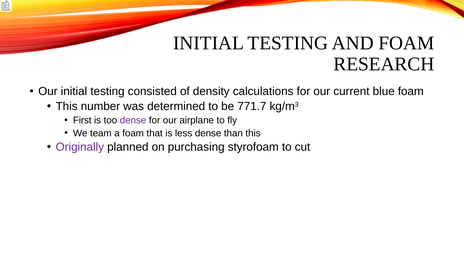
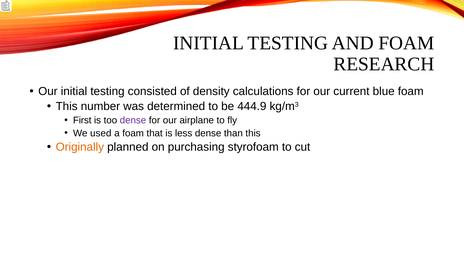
771.7: 771.7 -> 444.9 (252, 106)
team: team -> used (101, 133)
Originally colour: purple -> orange (80, 147)
